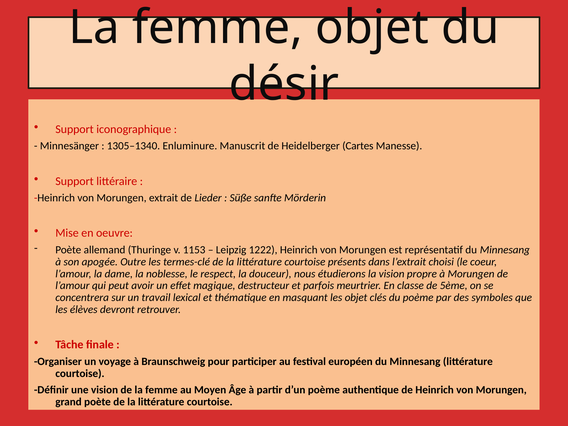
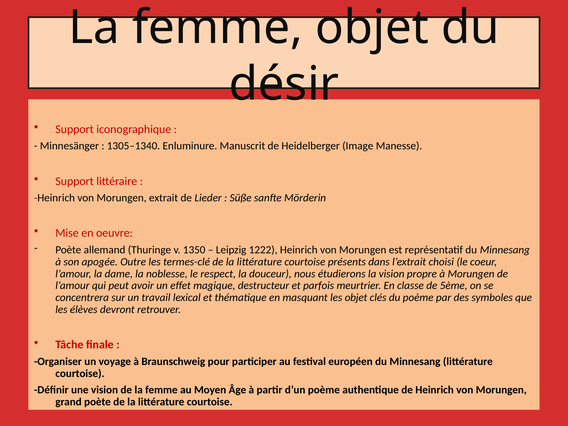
Cartes: Cartes -> Image (358, 146)
1153: 1153 -> 1350 (194, 250)
